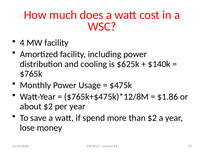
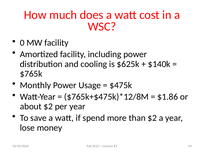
4: 4 -> 0 (22, 43)
